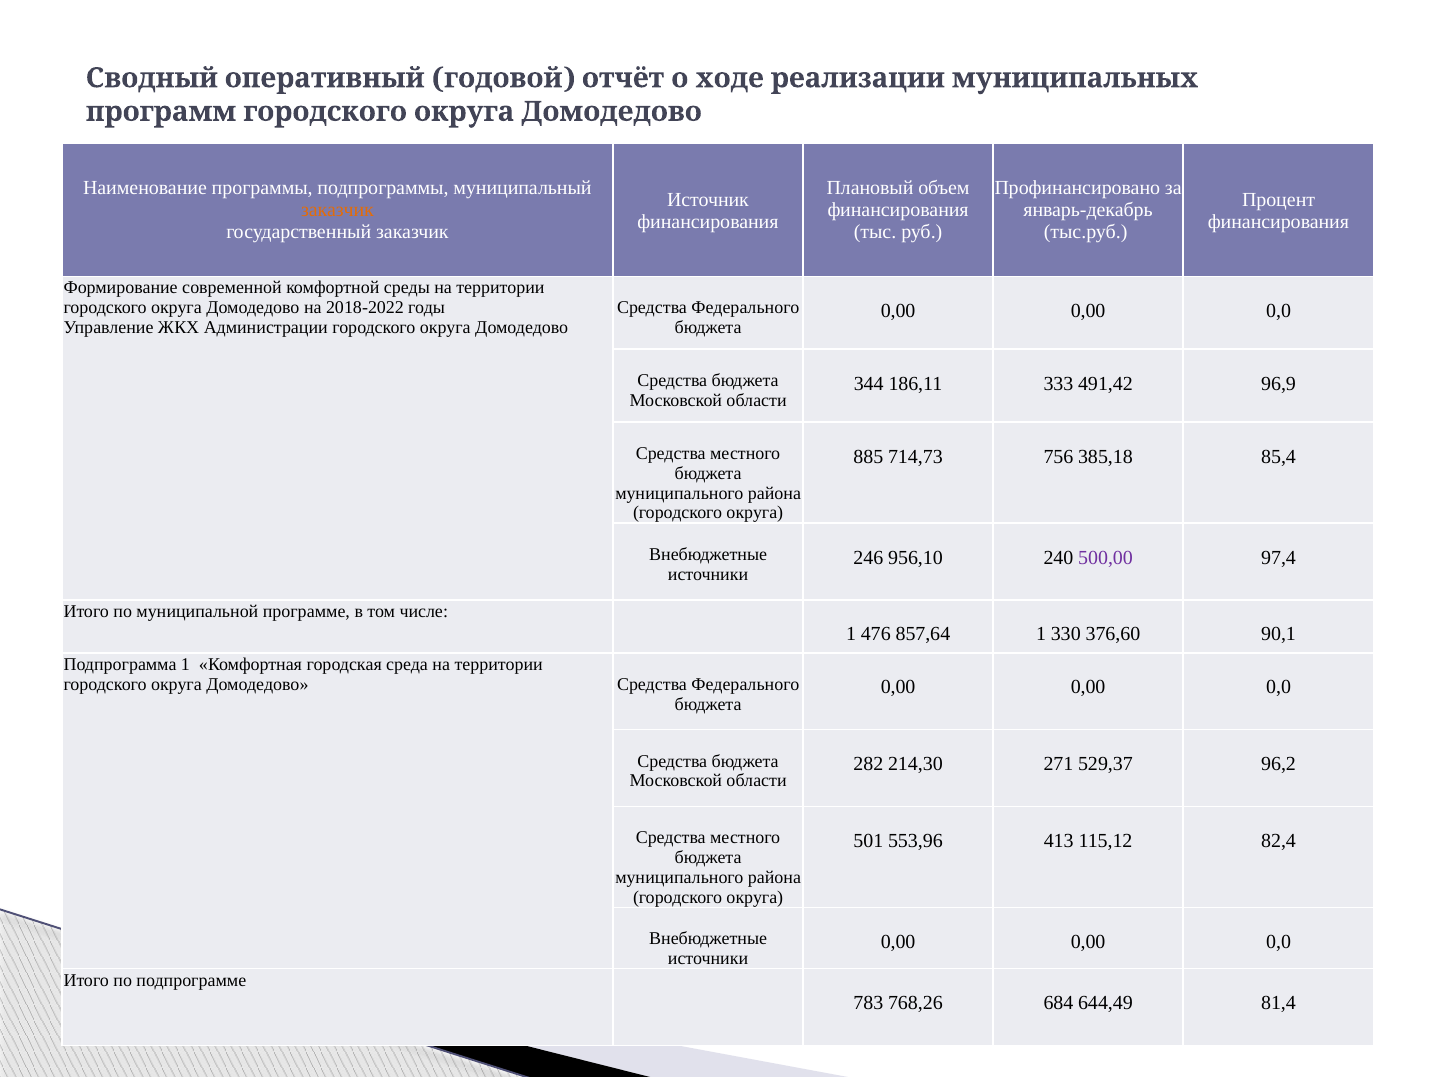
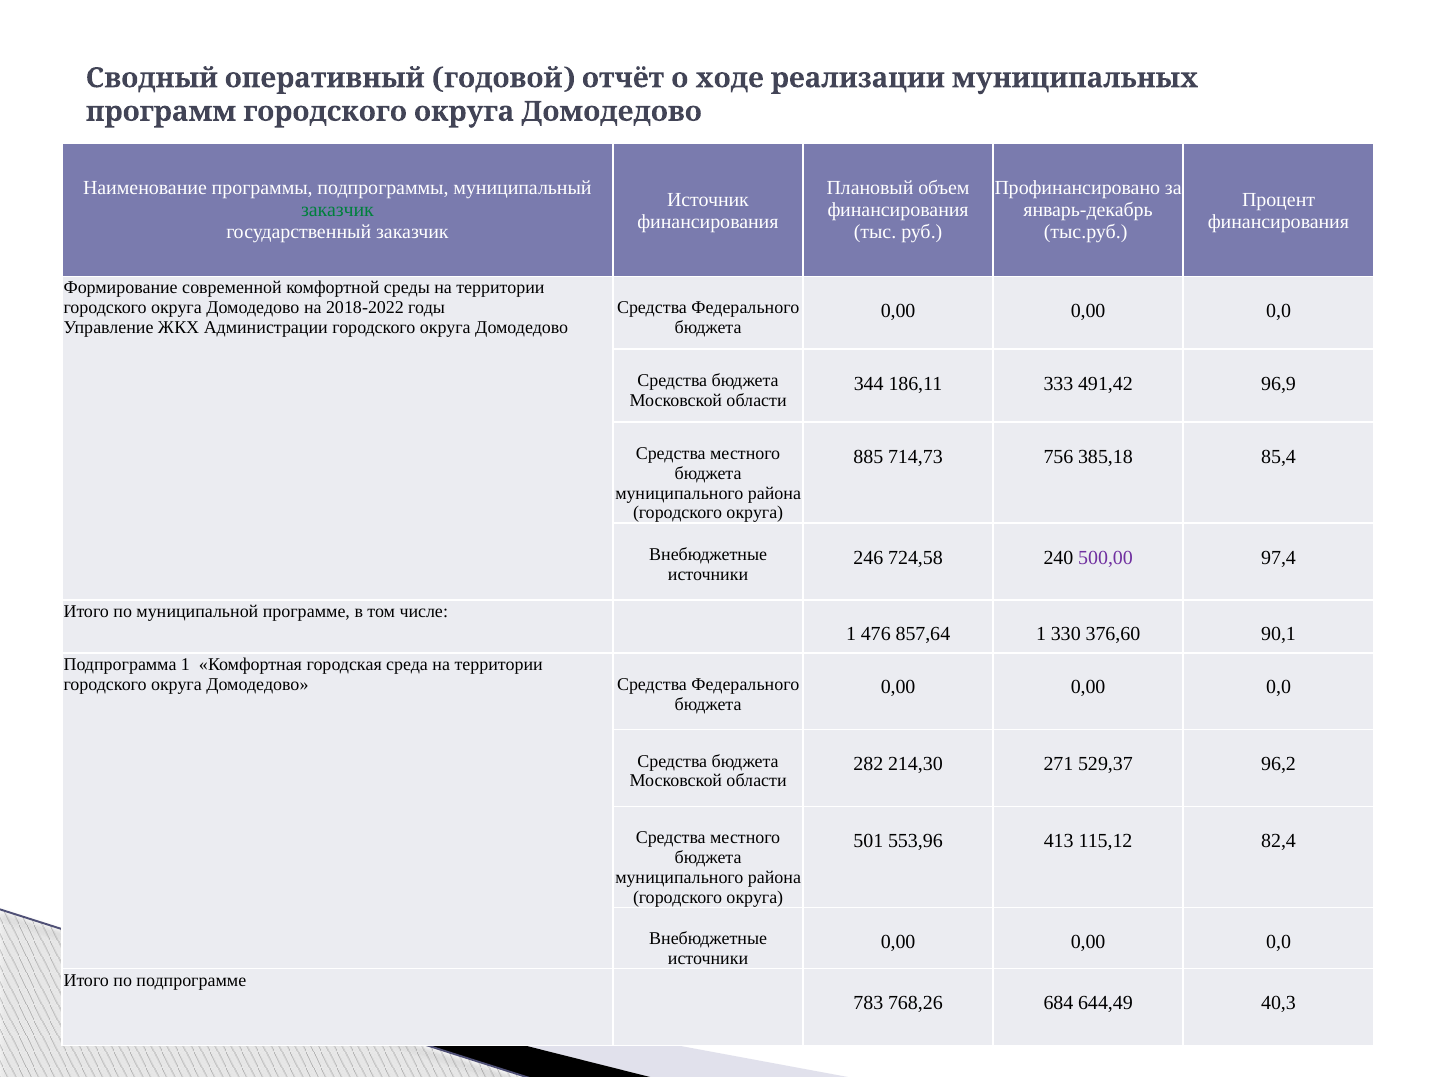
заказчик colour: orange -> green (337, 210)
956,10: 956,10 -> 724,58 (915, 557)
81,4: 81,4 -> 40,3 (1279, 1003)
